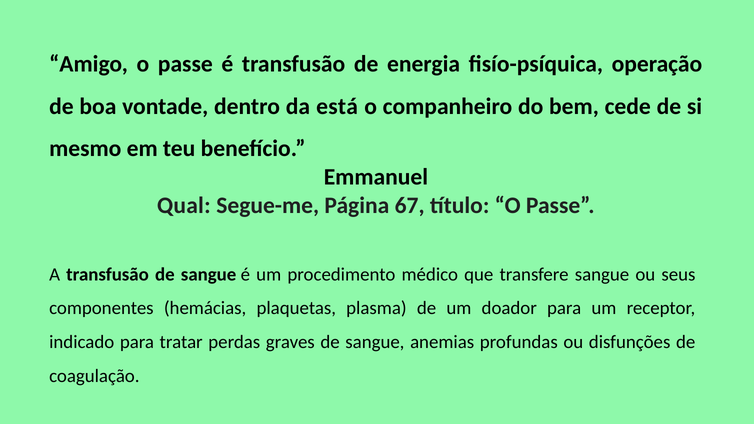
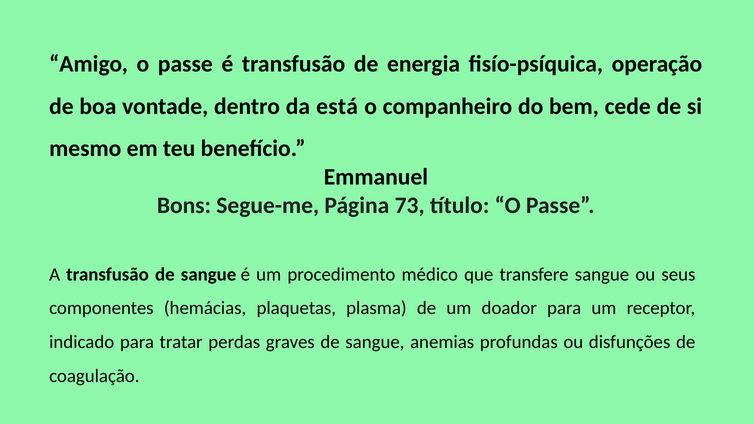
Qual: Qual -> Bons (184, 205)
67: 67 -> 73 (410, 205)
